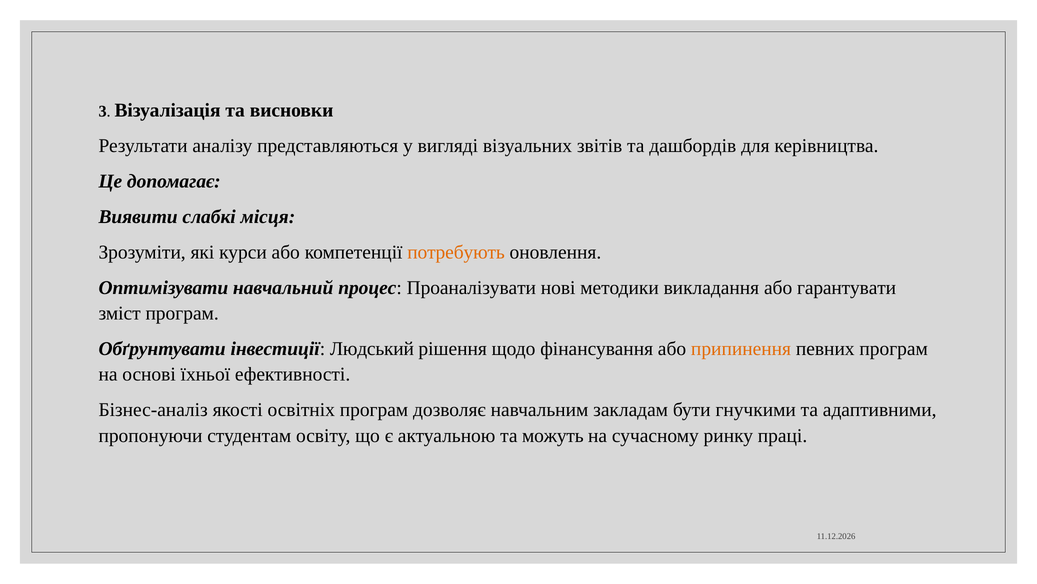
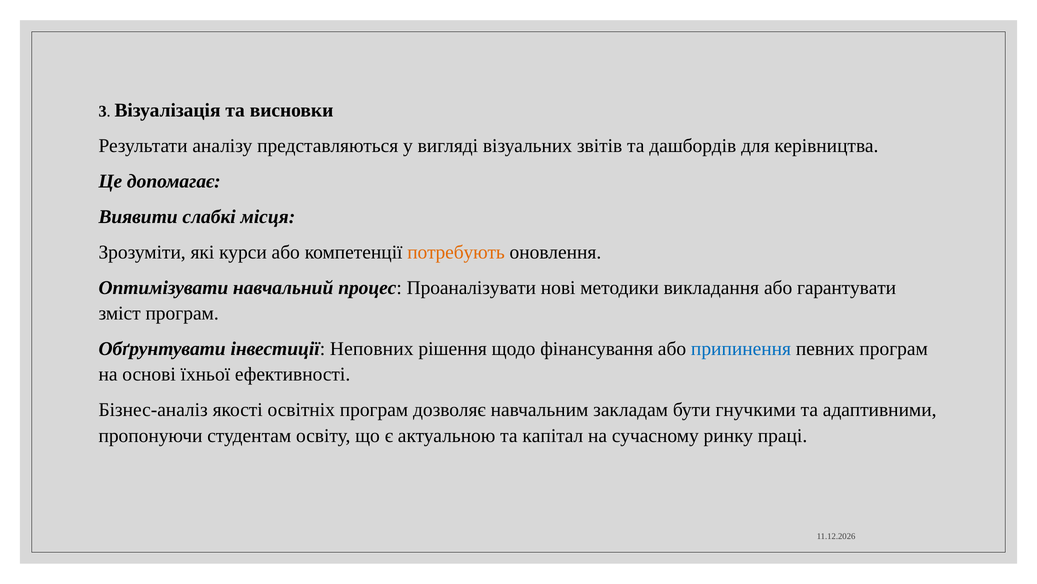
Людський: Людський -> Неповних (372, 348)
припинення colour: orange -> blue (741, 348)
можуть: можуть -> капітал (553, 435)
